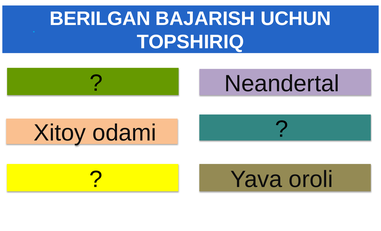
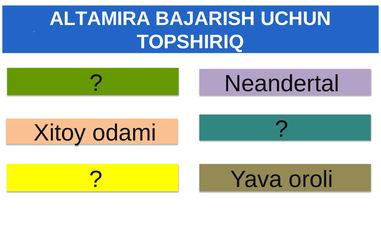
BERILGAN: BERILGAN -> ALTAMIRA (100, 19)
